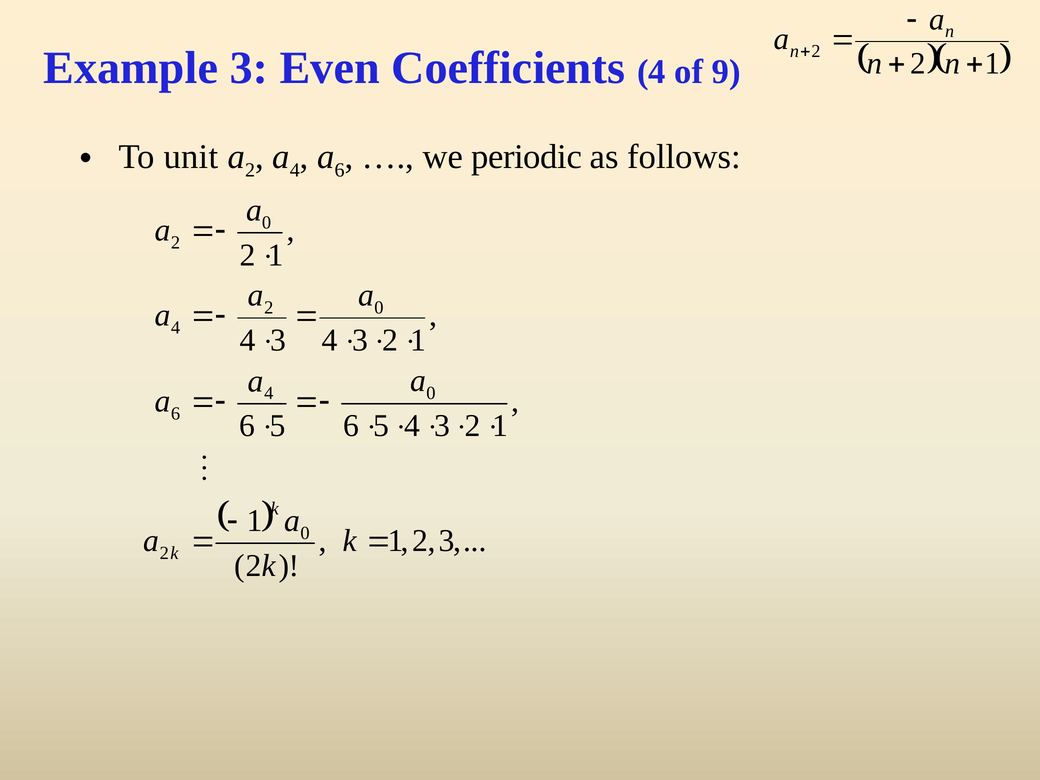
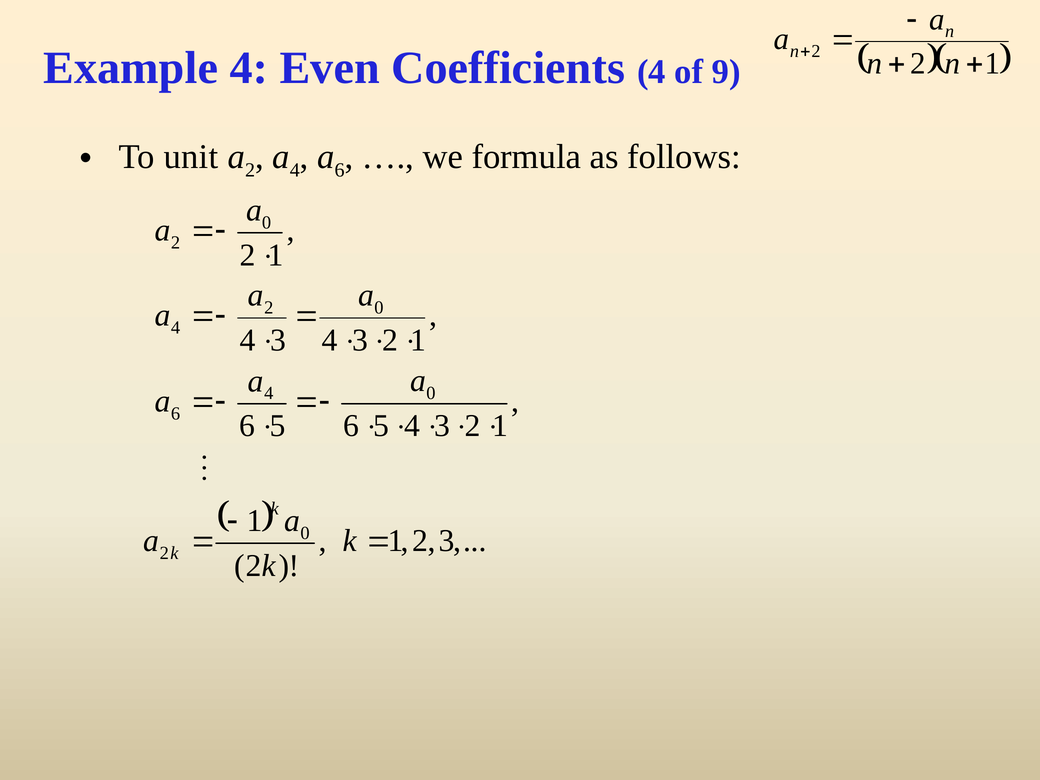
Example 3: 3 -> 4 (249, 68)
periodic: periodic -> formula (526, 157)
